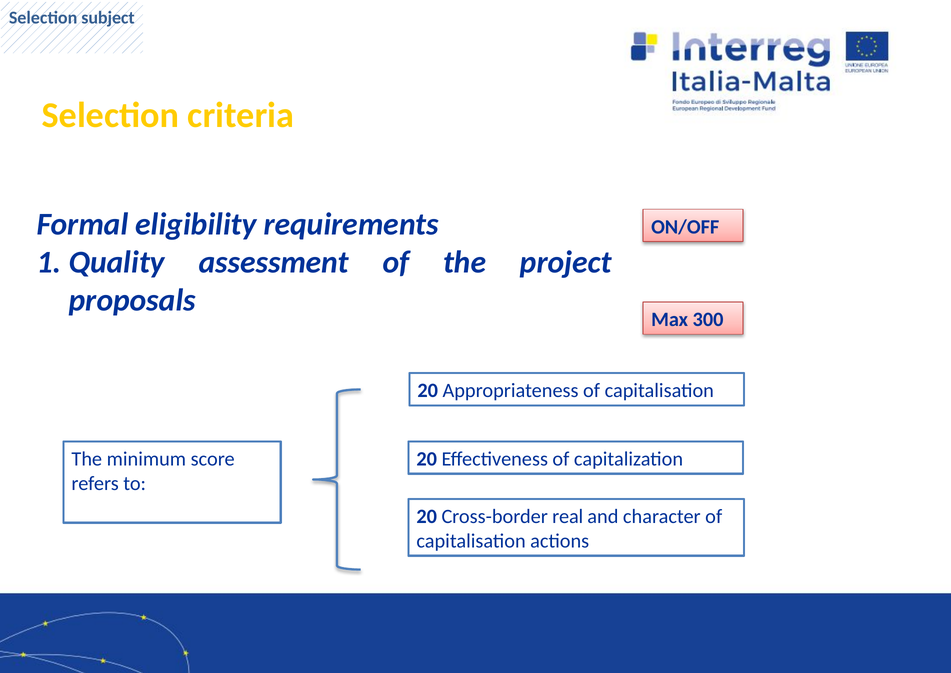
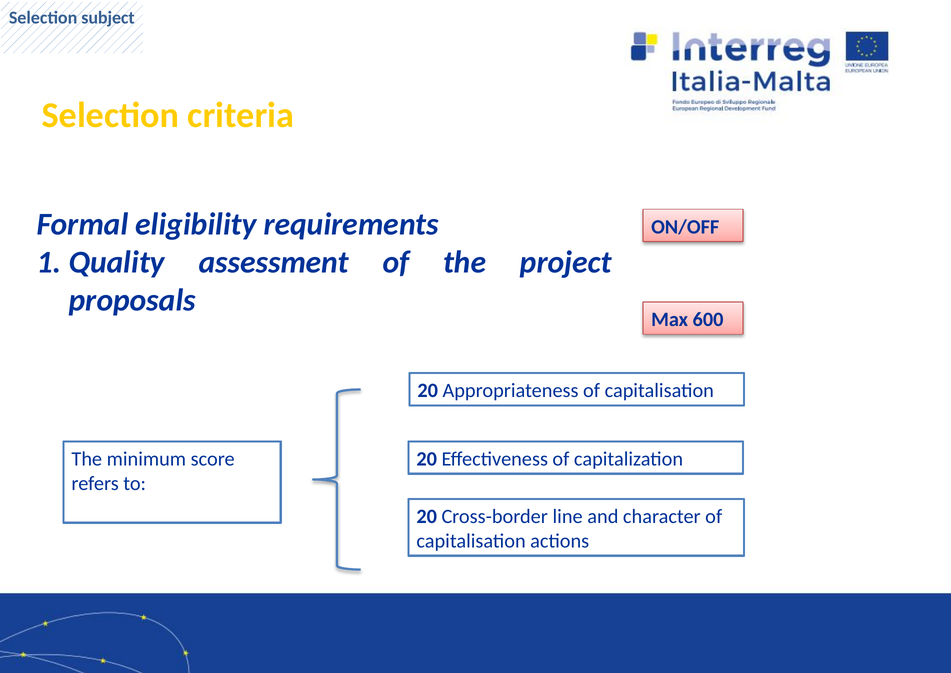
300: 300 -> 600 (708, 319)
real: real -> line (568, 517)
